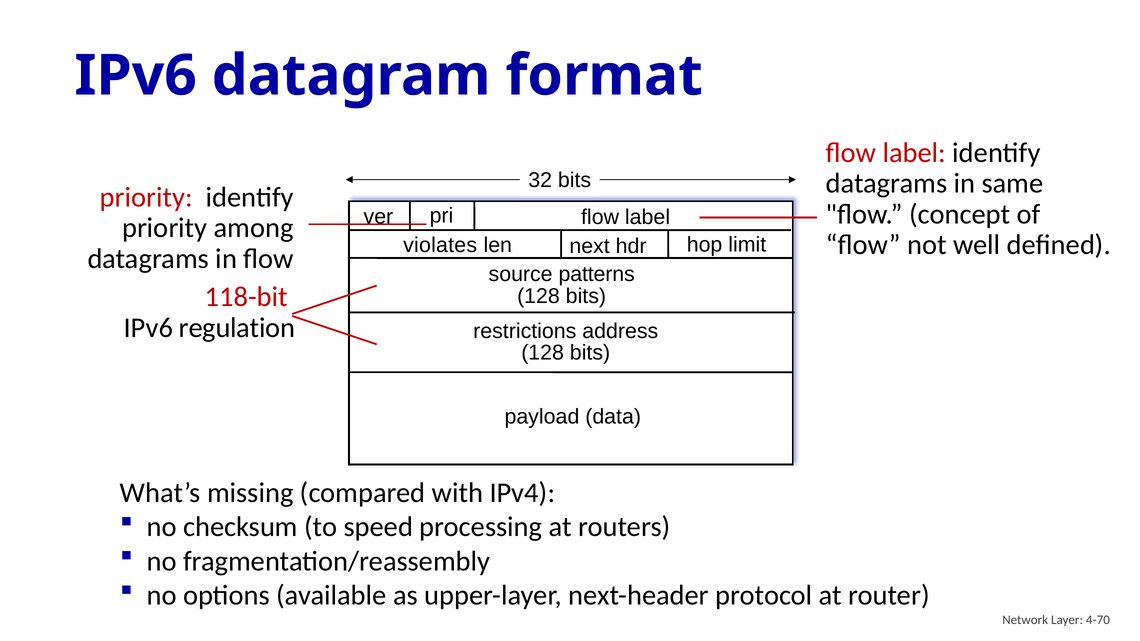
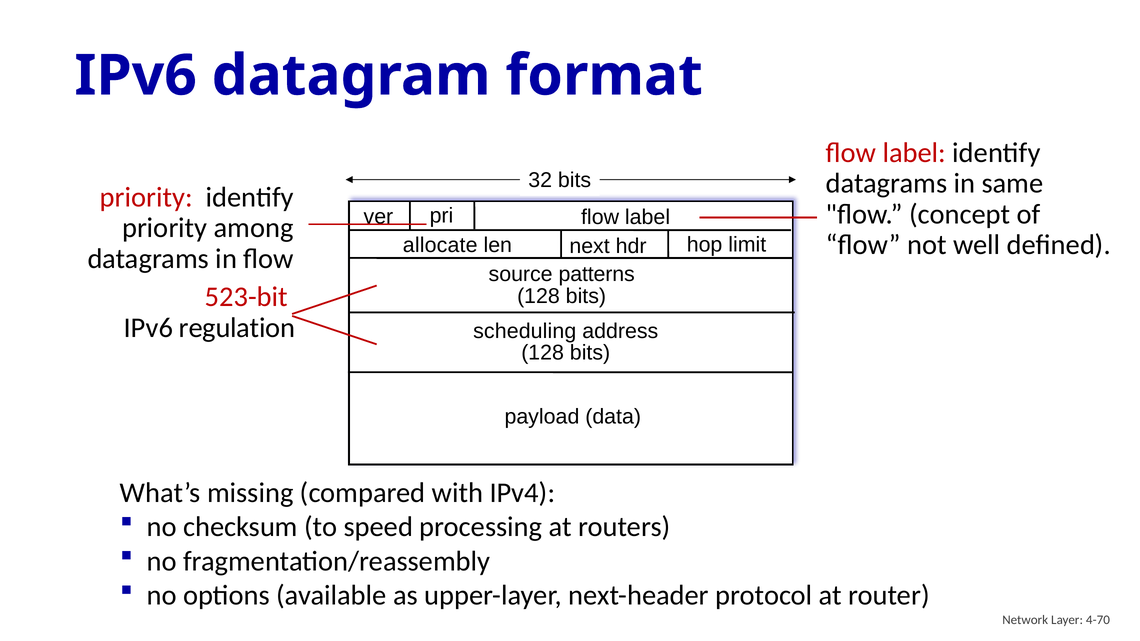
violates: violates -> allocate (440, 245)
118-bit: 118-bit -> 523-bit (246, 297)
restrictions: restrictions -> scheduling (525, 331)
